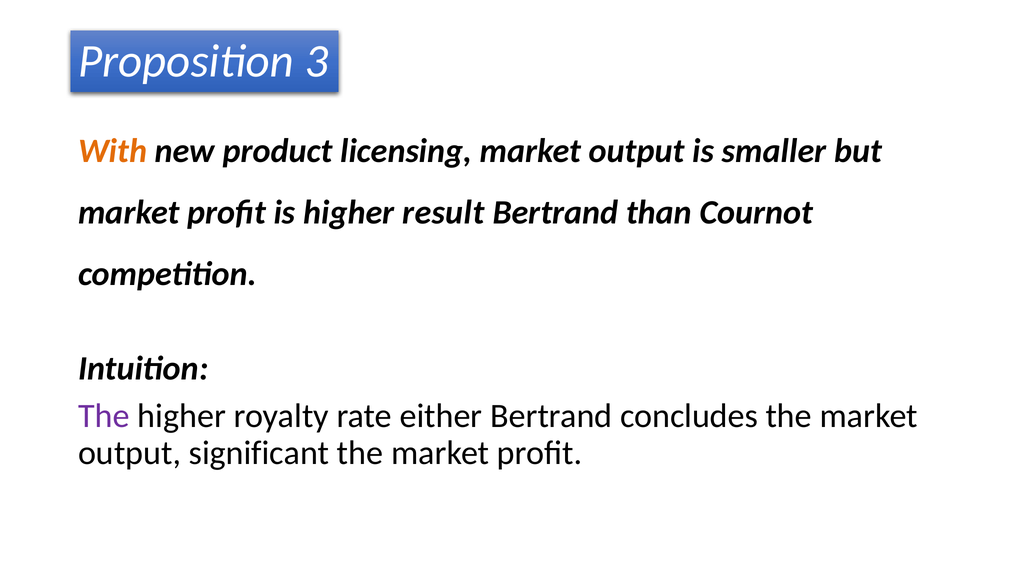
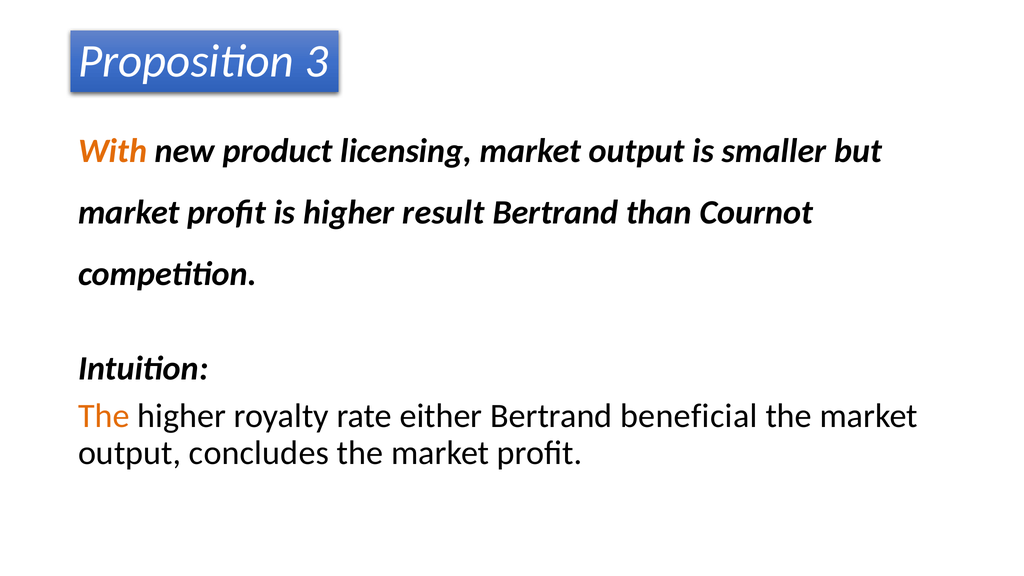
The colour: purple -> orange (104, 416)
concludes: concludes -> beneficial (689, 416)
significant: significant -> concludes (259, 453)
